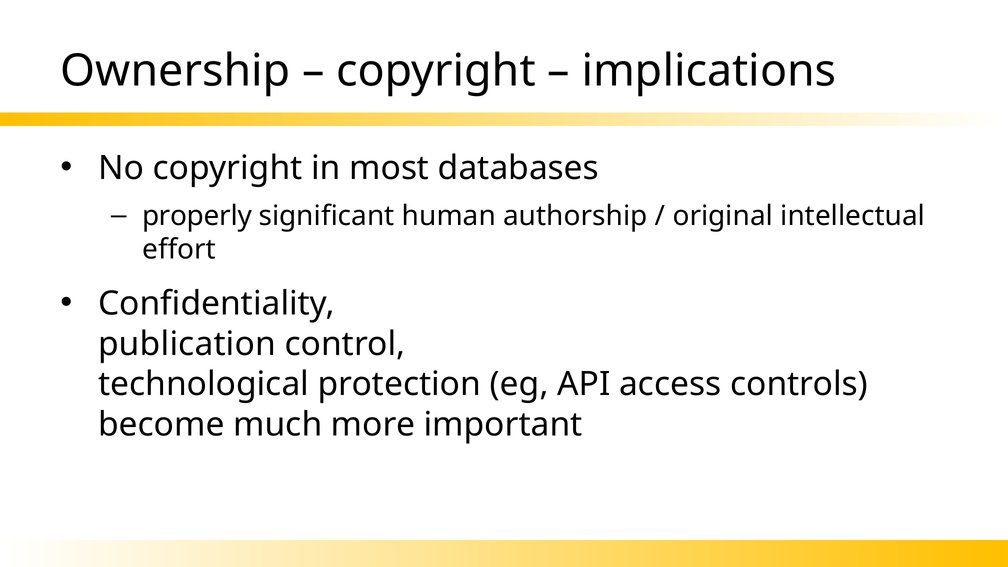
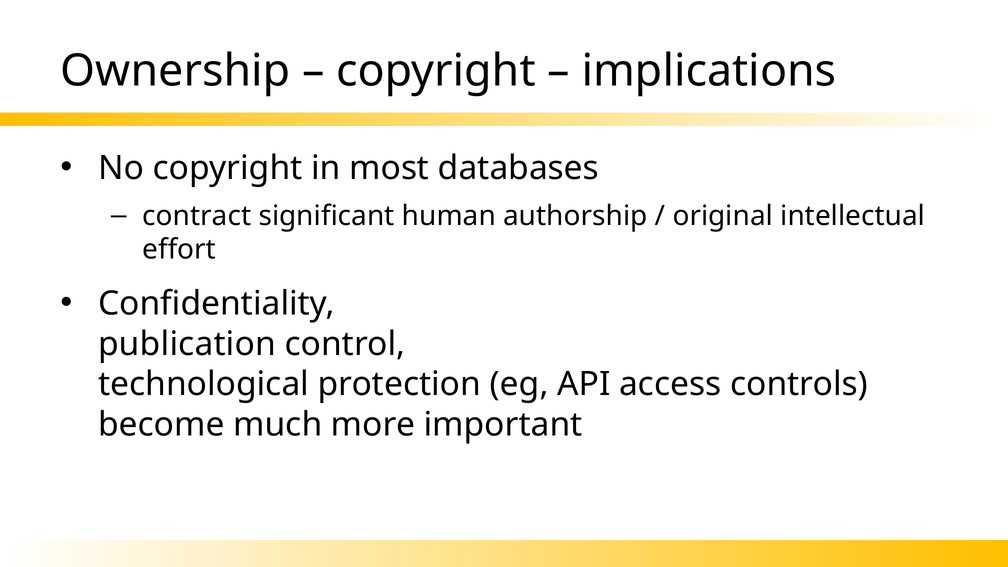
properly: properly -> contract (197, 216)
